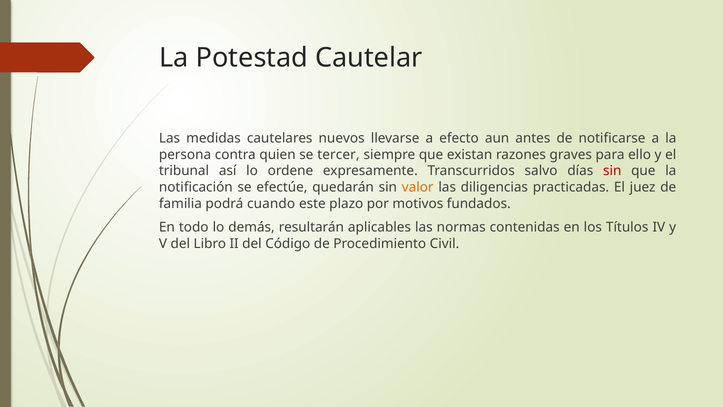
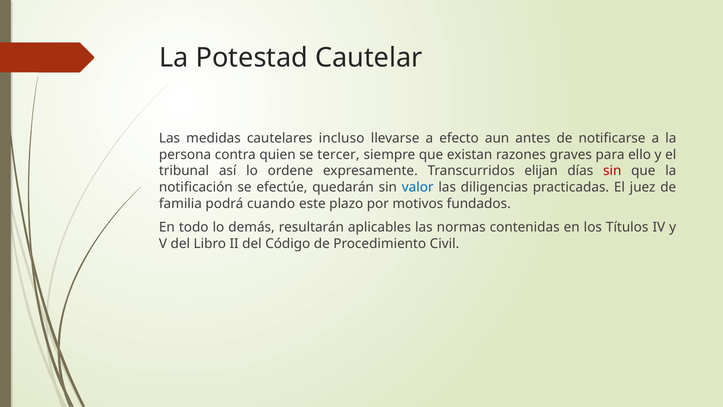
nuevos: nuevos -> incluso (342, 138)
salvo: salvo -> elijan (541, 171)
valor colour: orange -> blue (418, 187)
